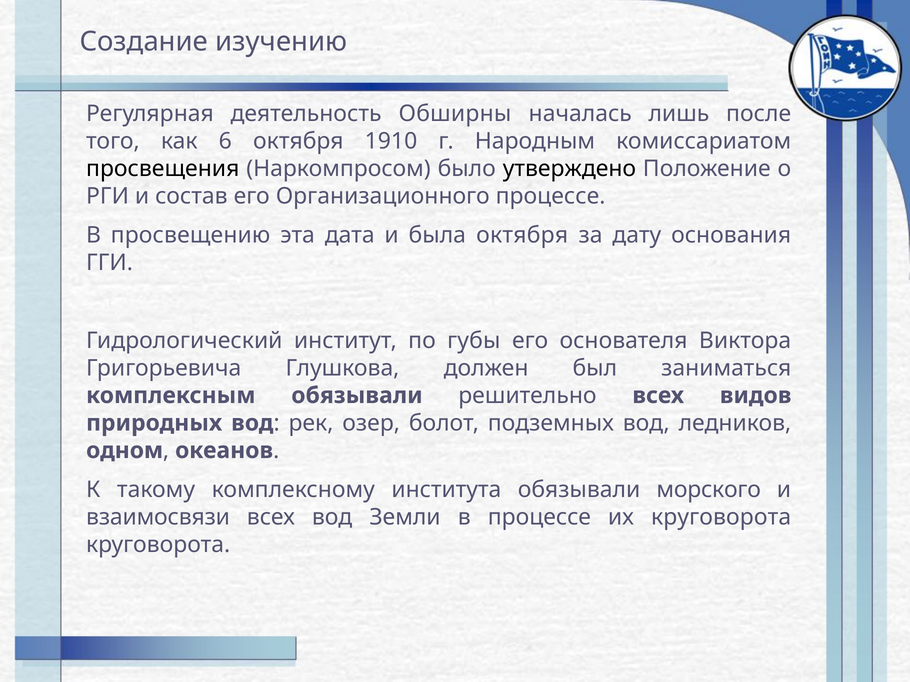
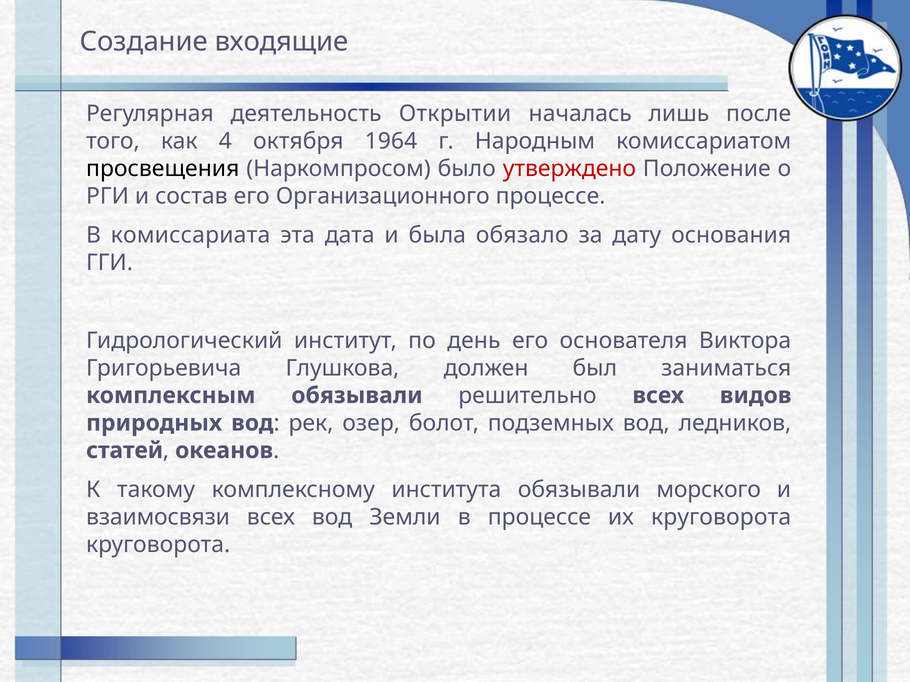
изучению: изучению -> входящие (281, 42)
Обширны: Обширны -> Открытии (455, 114)
6: 6 -> 4 (225, 141)
1910: 1910 -> 1964 (391, 141)
утверждено colour: black -> red (569, 169)
просвещению: просвещению -> комиссариата (191, 235)
была октября: октября -> обязало (522, 235)
губы: губы -> день (474, 341)
одном: одном -> статей (125, 451)
